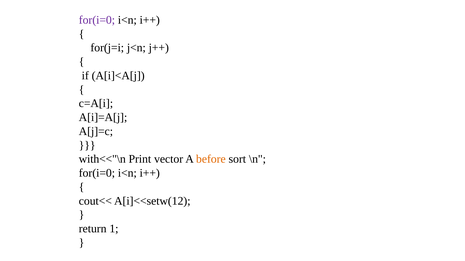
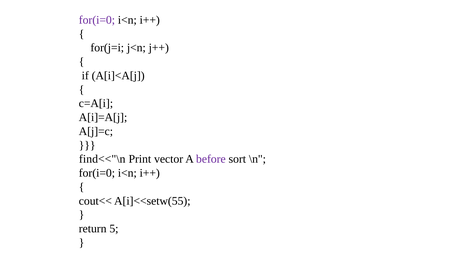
with<<"\n: with<<"\n -> find<<"\n (102, 159)
before colour: orange -> purple (211, 159)
A[i]<<setw(12: A[i]<<setw(12 -> A[i]<<setw(55 (152, 201)
1: 1 -> 5 (114, 229)
